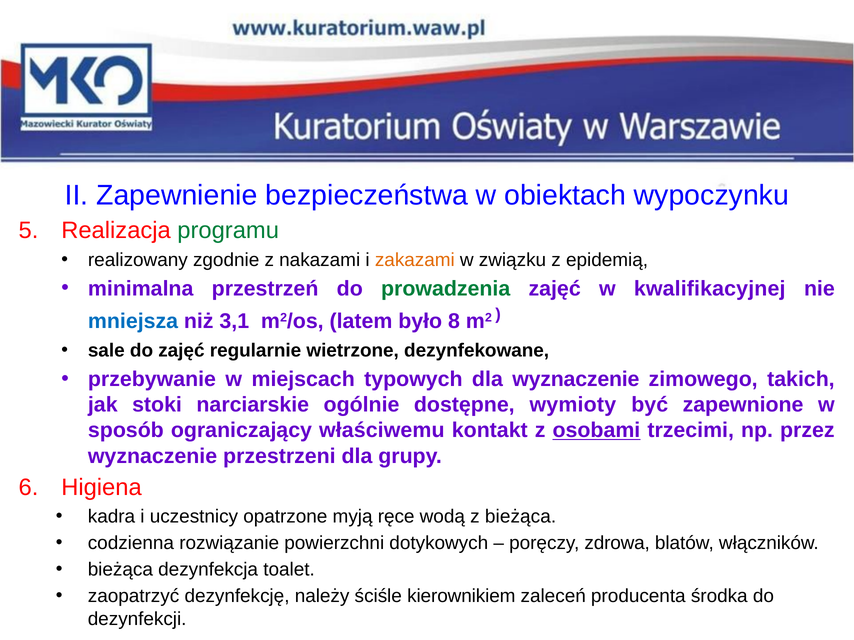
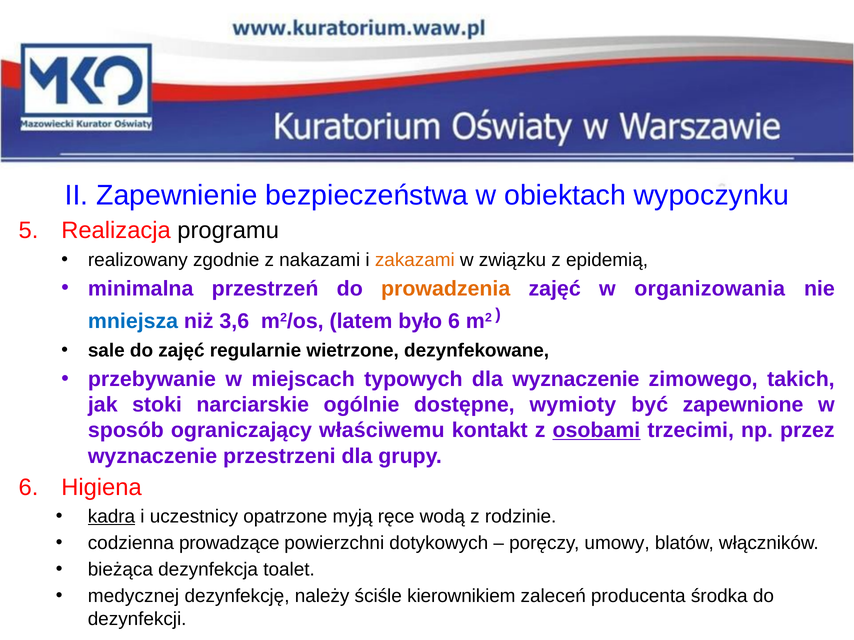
programu colour: green -> black (228, 231)
prowadzenia colour: green -> orange (446, 289)
kwalifikacyjnej: kwalifikacyjnej -> organizowania (710, 289)
3,1: 3,1 -> 3,6 (234, 321)
było 8: 8 -> 6 (454, 321)
kadra underline: none -> present (111, 517)
z bieżąca: bieżąca -> rodzinie (521, 517)
rozwiązanie: rozwiązanie -> prowadzące (229, 543)
zdrowa: zdrowa -> umowy (617, 543)
zaopatrzyć: zaopatrzyć -> medycznej (133, 596)
